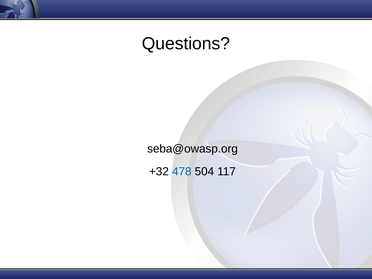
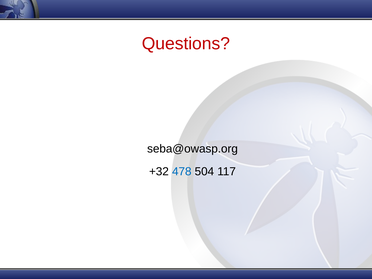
Questions colour: black -> red (186, 44)
